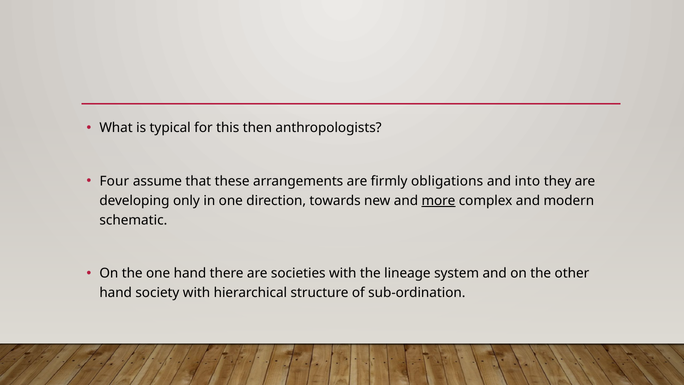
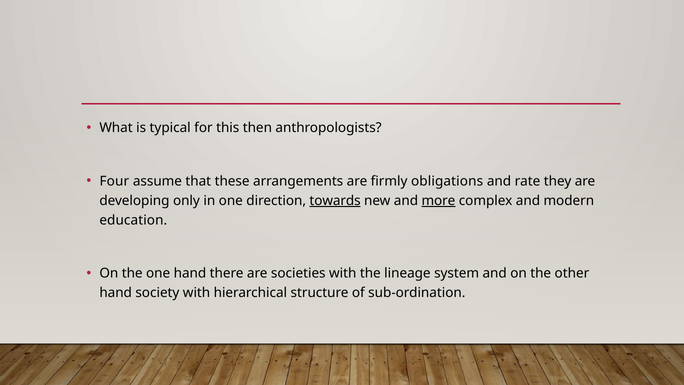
into: into -> rate (527, 181)
towards underline: none -> present (335, 201)
schematic: schematic -> education (133, 220)
